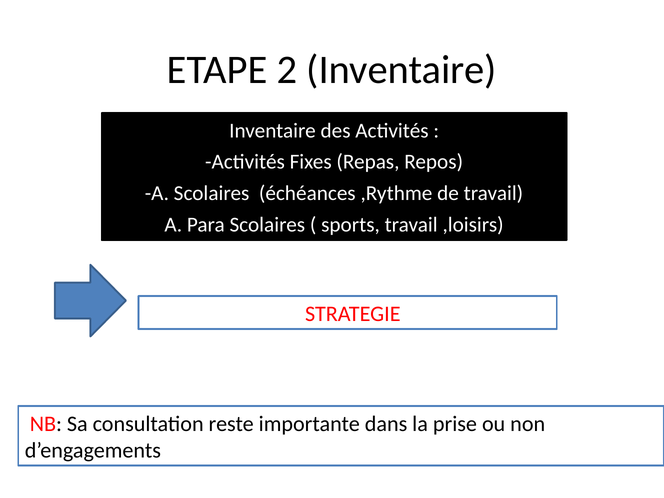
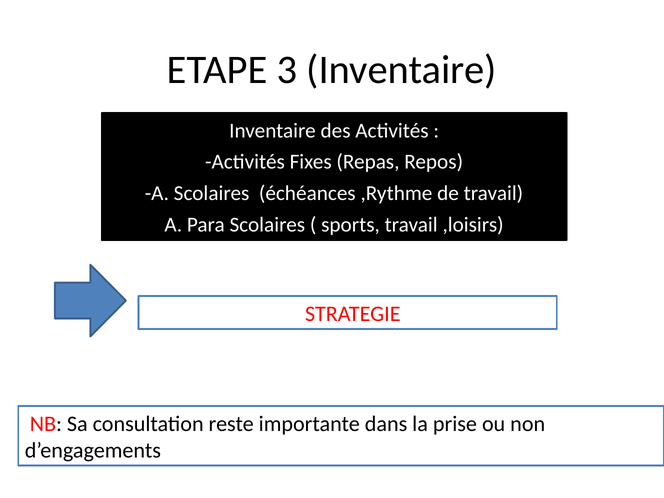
2: 2 -> 3 (287, 70)
